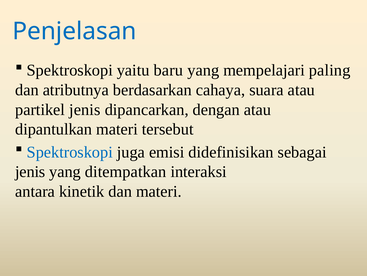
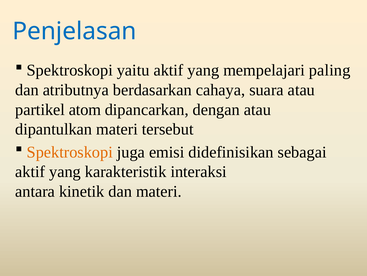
yaitu baru: baru -> aktif (168, 70)
partikel jenis: jenis -> atom (85, 109)
Spektroskopi colour: blue -> orange (70, 152)
jenis: jenis -> aktif (30, 171)
ditempatkan: ditempatkan -> karakteristik (126, 171)
